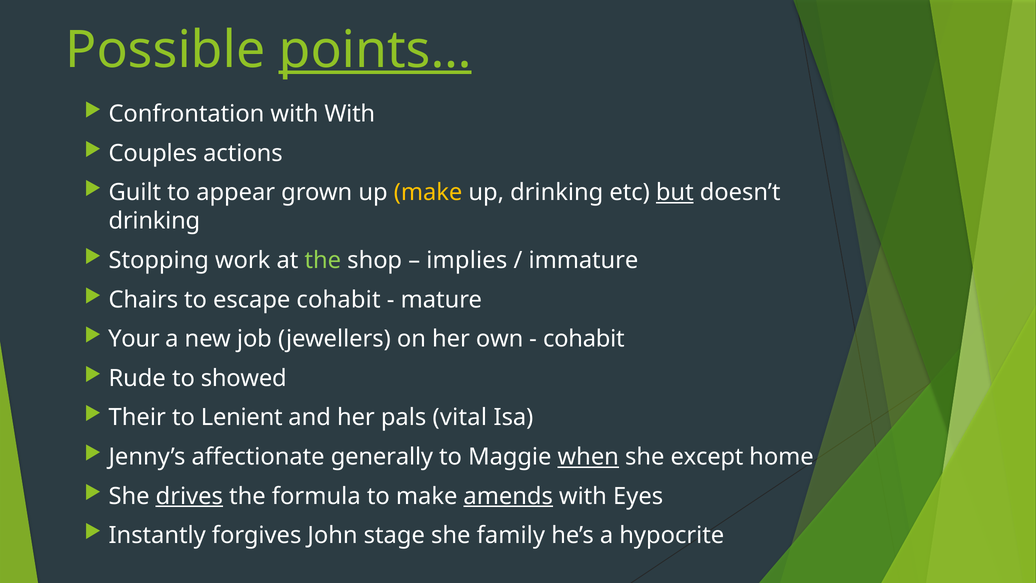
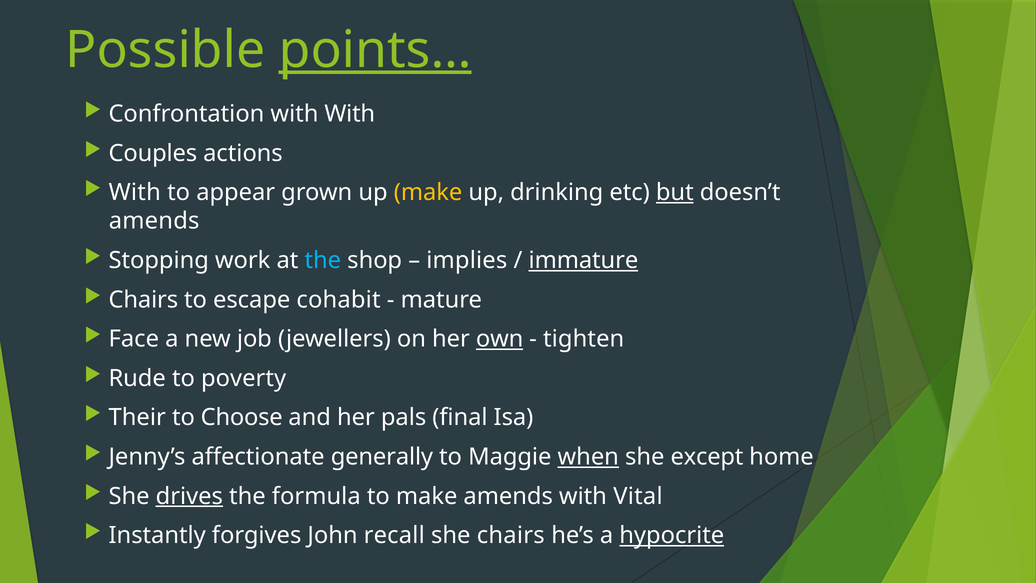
Guilt: Guilt -> With (135, 193)
drinking: drinking -> amends (154, 221)
the colour: light green -> light blue (323, 260)
immature underline: none -> present (583, 260)
Your: Your -> Face (134, 339)
own underline: none -> present (500, 339)
cohabit: cohabit -> tighten (584, 339)
showed: showed -> poverty (244, 378)
Lenient: Lenient -> Choose (242, 417)
vital: vital -> final (460, 417)
amends underline: present -> none (508, 496)
Eyes: Eyes -> Vital (638, 496)
stage: stage -> recall (394, 535)
she family: family -> chairs (511, 535)
hypocrite underline: none -> present (672, 535)
